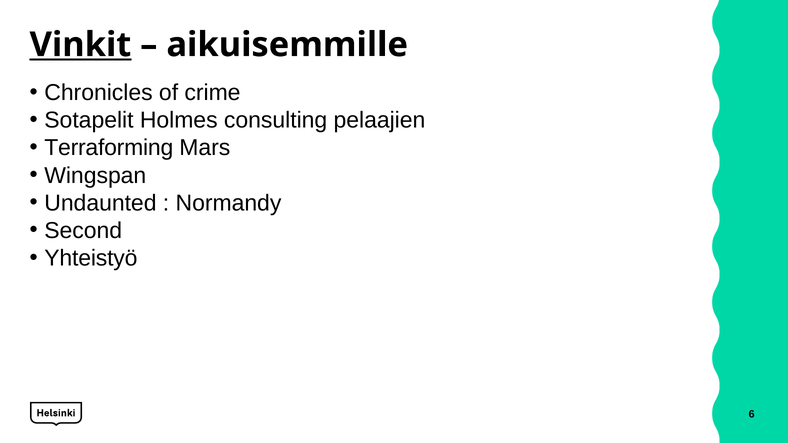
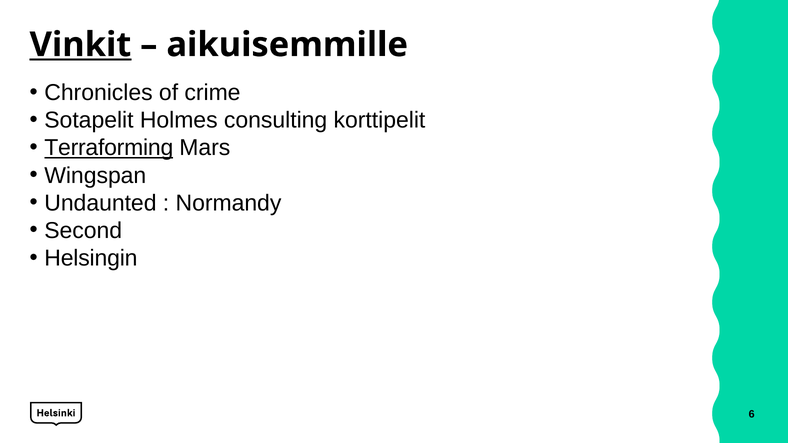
pelaajien: pelaajien -> korttipelit (379, 120)
Terraforming underline: none -> present (109, 148)
Yhteistyö: Yhteistyö -> Helsingin (91, 258)
